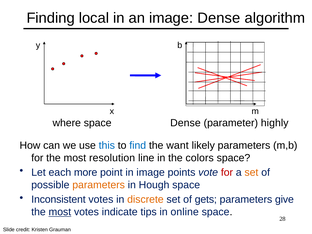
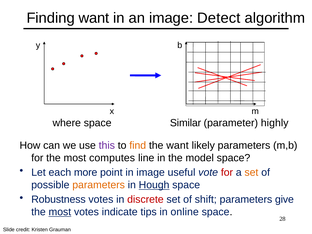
Finding local: local -> want (94, 18)
image Dense: Dense -> Detect (219, 18)
space Dense: Dense -> Similar (186, 123)
this colour: blue -> purple (107, 145)
find colour: blue -> orange (138, 145)
resolution: resolution -> computes (112, 158)
colors: colors -> model (200, 158)
points: points -> useful (182, 173)
Hough underline: none -> present (154, 185)
Inconsistent: Inconsistent -> Robustness (58, 200)
discrete colour: orange -> red (145, 200)
gets: gets -> shift (206, 200)
